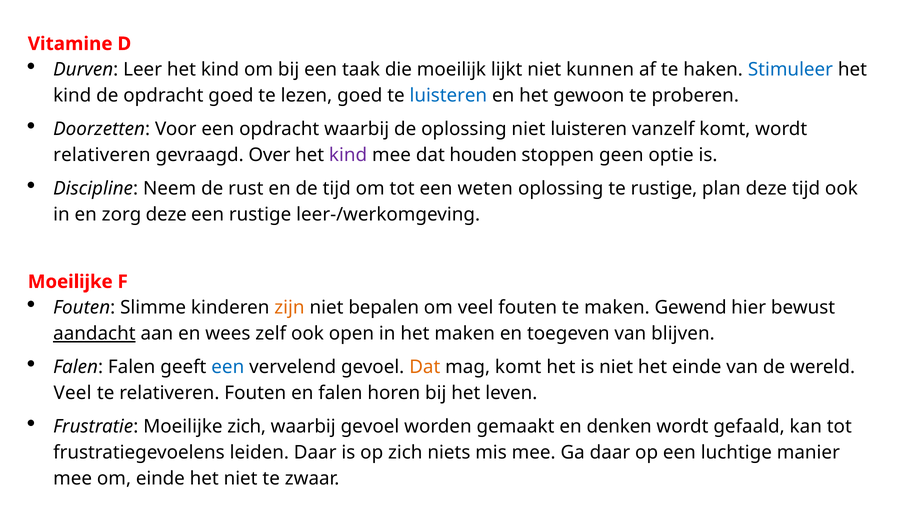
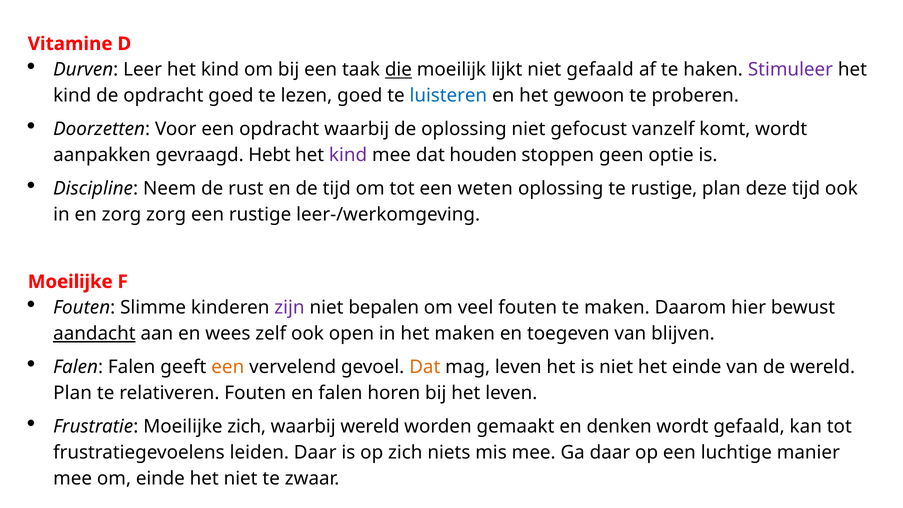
die underline: none -> present (398, 70)
niet kunnen: kunnen -> gefaald (600, 70)
Stimuleer colour: blue -> purple (790, 70)
niet luisteren: luisteren -> gefocust (589, 129)
relativeren: relativeren -> aanpakken (102, 155)
Over: Over -> Hebt (269, 155)
zorg deze: deze -> zorg (166, 215)
zijn colour: orange -> purple (289, 308)
Gewend: Gewend -> Daarom (691, 308)
een colour: blue -> orange (228, 367)
mag komt: komt -> leven (518, 367)
Veel: Veel -> Plan (73, 393)
waarbij gevoel: gevoel -> wereld (370, 427)
